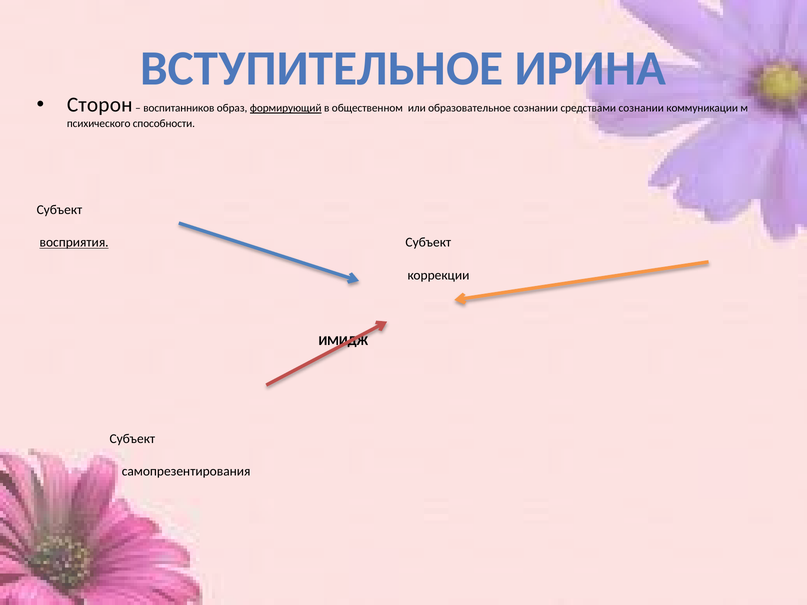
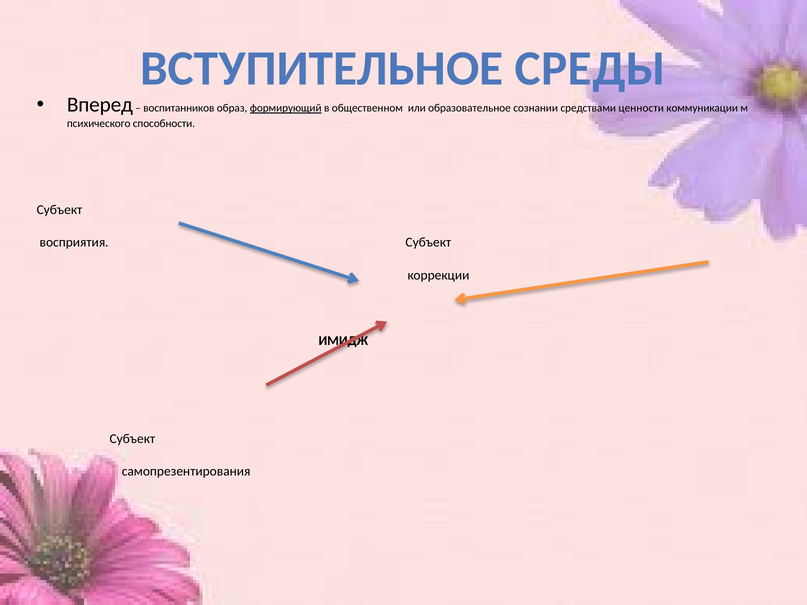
ИРИНА: ИРИНА -> СРЕДЫ (590, 68)
Сторон: Сторон -> Вперед (100, 105)
средствами сознании: сознании -> ценности (641, 108)
восприятия underline: present -> none (74, 243)
